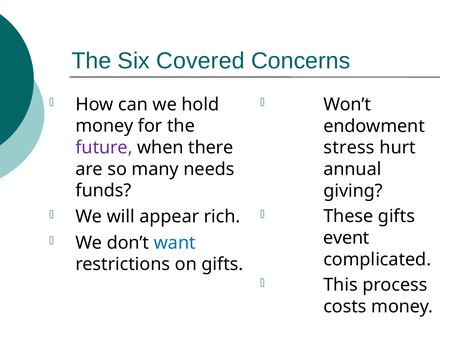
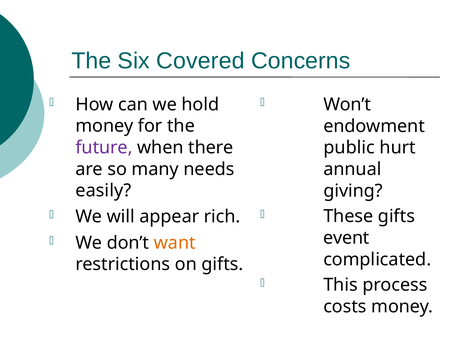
stress: stress -> public (349, 148)
funds: funds -> easily (103, 191)
want colour: blue -> orange (175, 243)
